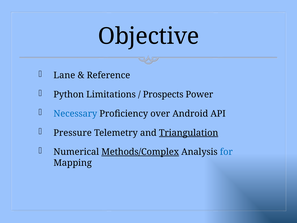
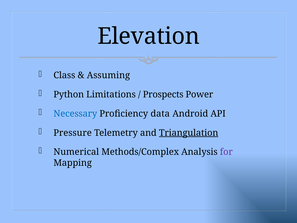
Objective: Objective -> Elevation (149, 36)
Lane: Lane -> Class (64, 75)
Reference: Reference -> Assuming (108, 75)
over: over -> data (160, 114)
Methods/Complex underline: present -> none (140, 152)
for colour: blue -> purple (226, 152)
